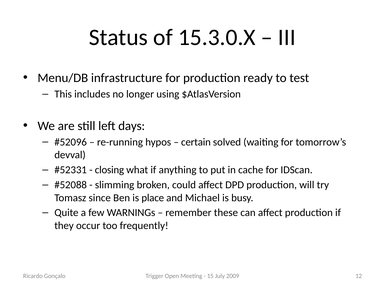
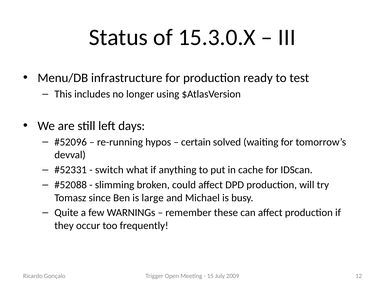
closing: closing -> switch (109, 170)
place: place -> large (153, 198)
